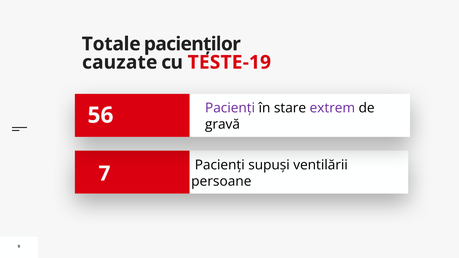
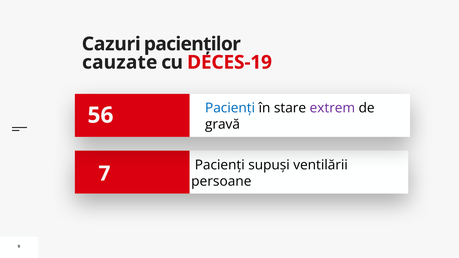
Totale: Totale -> Cazuri (111, 44)
TESTE-19: TESTE-19 -> DECES-19 (230, 62)
Pacienți colour: purple -> blue (230, 108)
